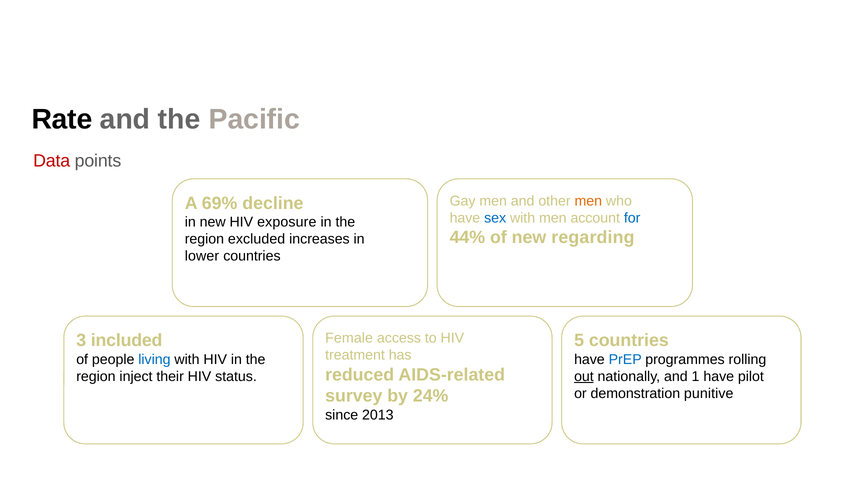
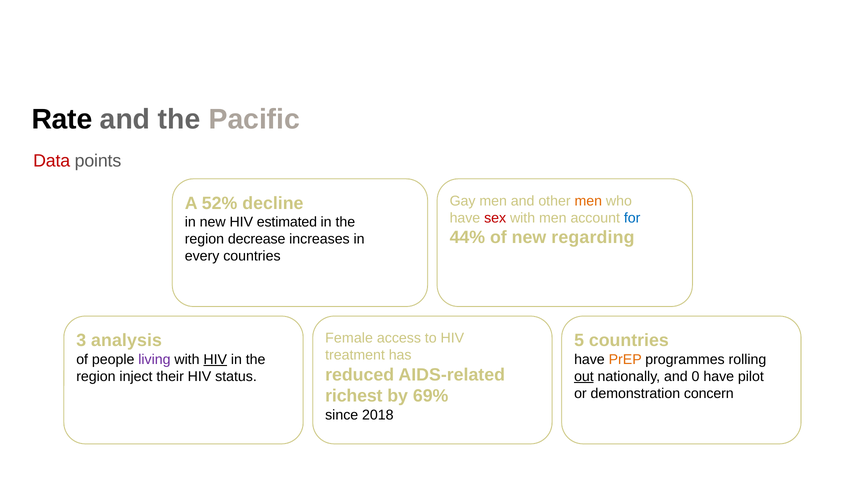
69%: 69% -> 52% (220, 203)
sex colour: blue -> red (495, 218)
exposure: exposure -> estimated (287, 222)
excluded: excluded -> decrease (257, 239)
lower: lower -> every (202, 256)
included: included -> analysis (126, 340)
living colour: blue -> purple (154, 359)
HIV underline: none -> present (215, 359)
PrEP colour: blue -> orange (625, 359)
1: 1 -> 0 (696, 376)
punitive: punitive -> concern (709, 393)
survey: survey -> richest (354, 396)
24%: 24% -> 69% (431, 396)
2013: 2013 -> 2018 (378, 415)
